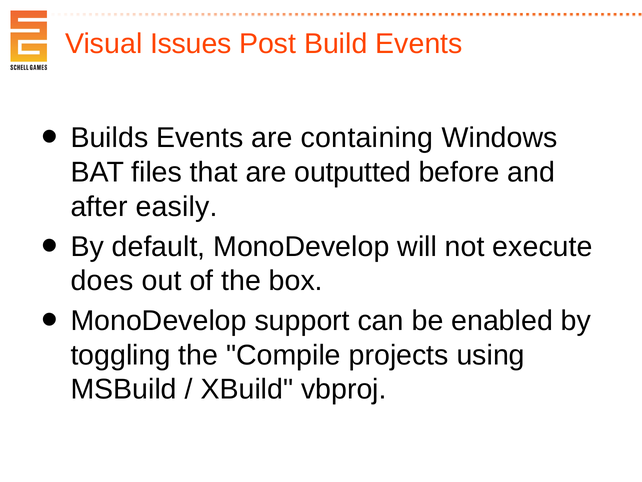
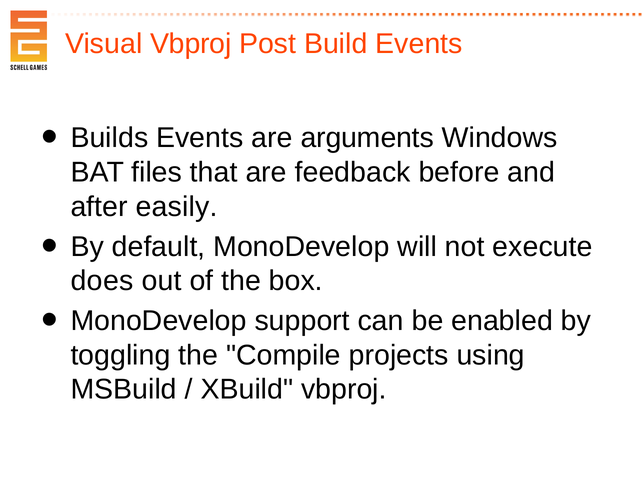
Visual Issues: Issues -> Vbproj (191, 44)
containing: containing -> arguments (367, 138)
outputted: outputted -> feedback (353, 172)
